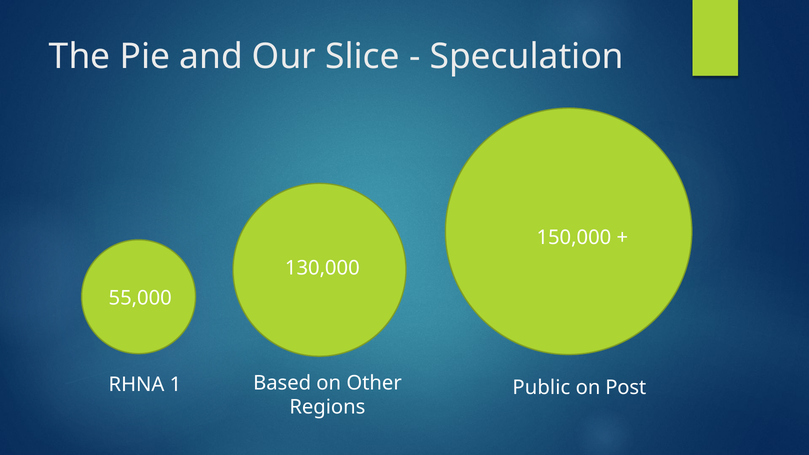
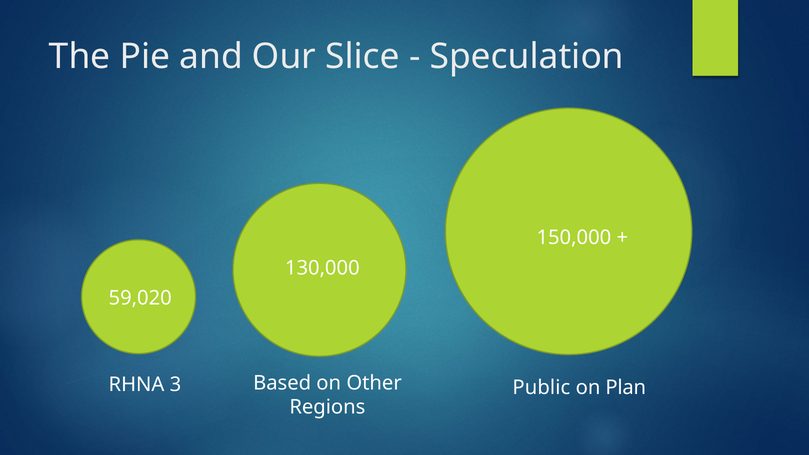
55,000: 55,000 -> 59,020 (140, 298)
1: 1 -> 3 (175, 385)
Post: Post -> Plan (626, 388)
